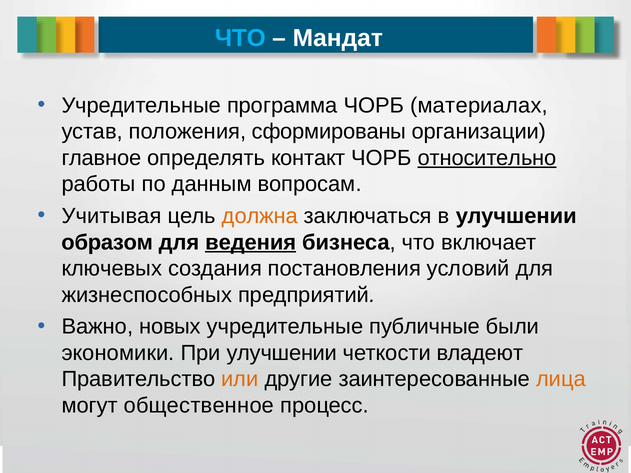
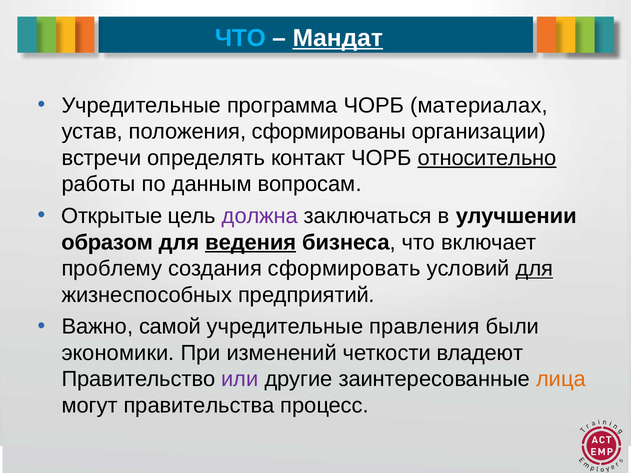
Мандат underline: none -> present (338, 38)
главное: главное -> встречи (101, 158)
Учитывая: Учитывая -> Открытые (112, 216)
должна colour: orange -> purple (260, 216)
ключевых: ключевых -> проблему (112, 269)
постановления: постановления -> сформировать (344, 269)
для underline: none -> present (534, 269)
новых: новых -> самой (170, 327)
публичные: публичные -> правления (424, 327)
При улучшении: улучшении -> изменений (282, 353)
или colour: orange -> purple (240, 379)
общественное: общественное -> правительства (199, 406)
